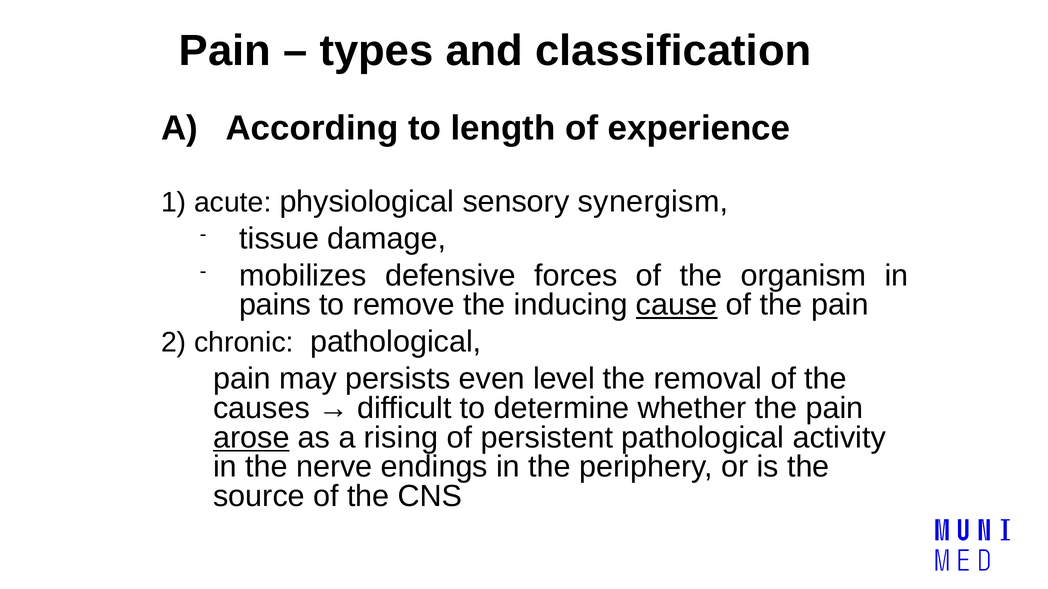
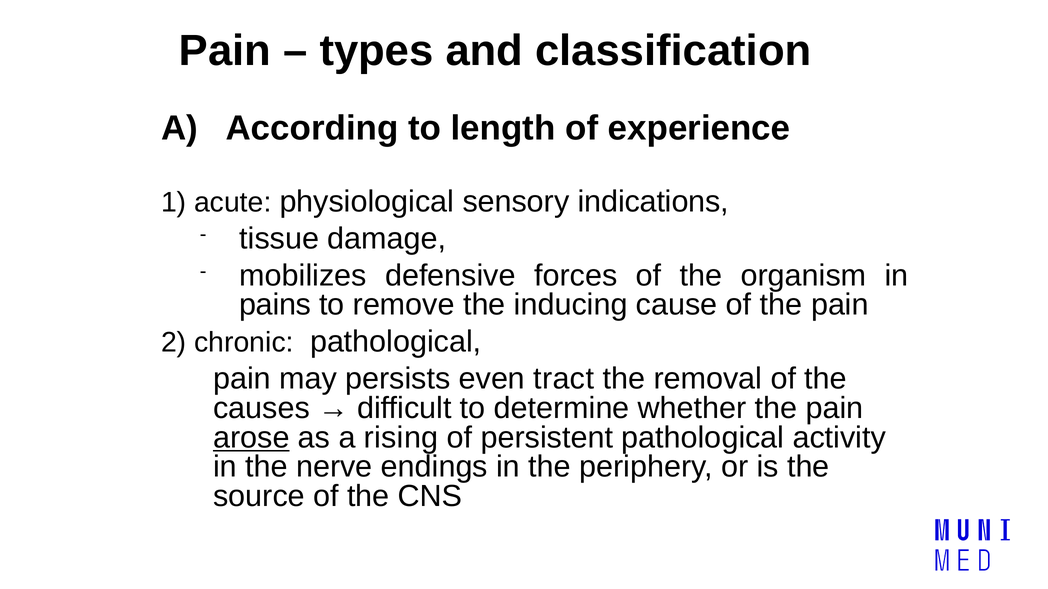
synergism: synergism -> indications (653, 202)
cause underline: present -> none (677, 305)
level: level -> tract (564, 379)
